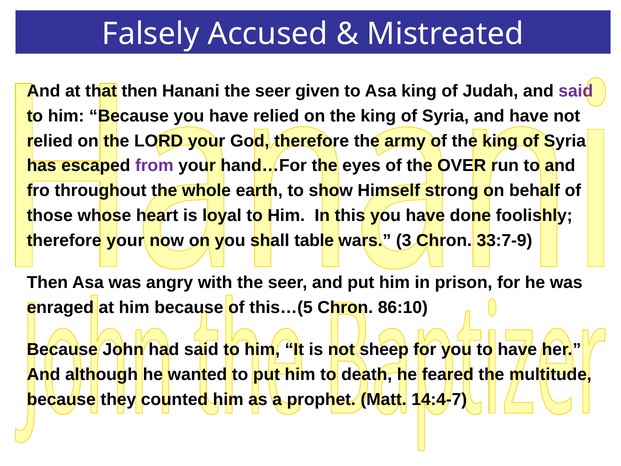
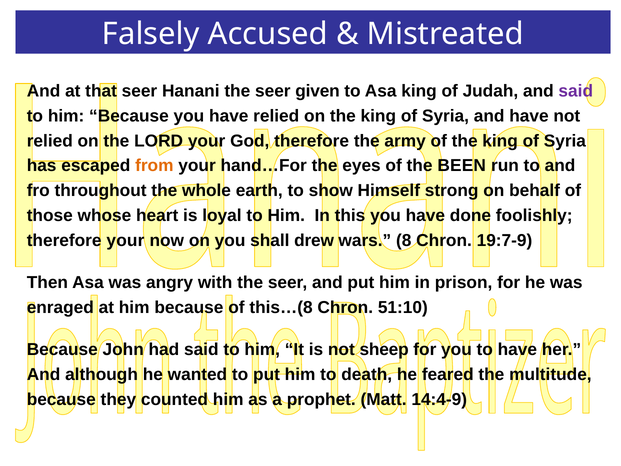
that then: then -> seer (139, 91)
from colour: purple -> orange (154, 166)
OVER: OVER -> BEEN (462, 166)
table: table -> drew (314, 240)
3: 3 -> 8 (404, 240)
33:7-9: 33:7-9 -> 19:7-9 (504, 240)
this…(5: this…(5 -> this…(8 (281, 307)
86:10: 86:10 -> 51:10 (403, 307)
14:4-7: 14:4-7 -> 14:4-9 (439, 399)
